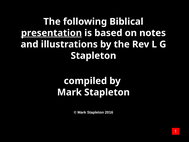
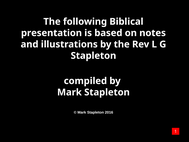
presentation underline: present -> none (51, 33)
